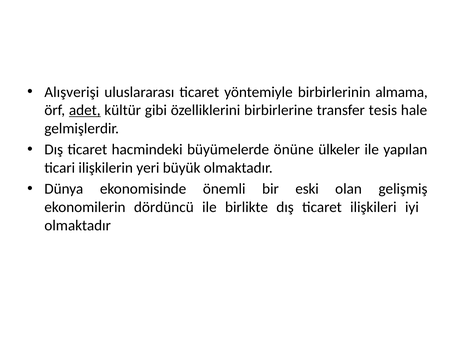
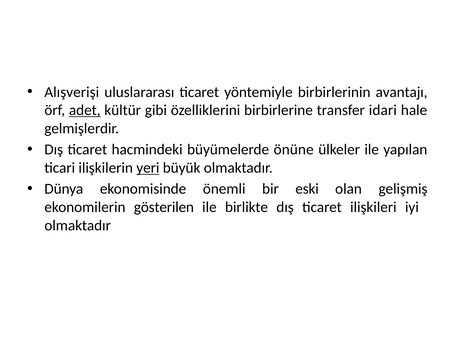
almama: almama -> avantajı (402, 92)
tesis: tesis -> idari (383, 110)
yeri underline: none -> present (148, 168)
dördüncü: dördüncü -> gösterilen (164, 207)
